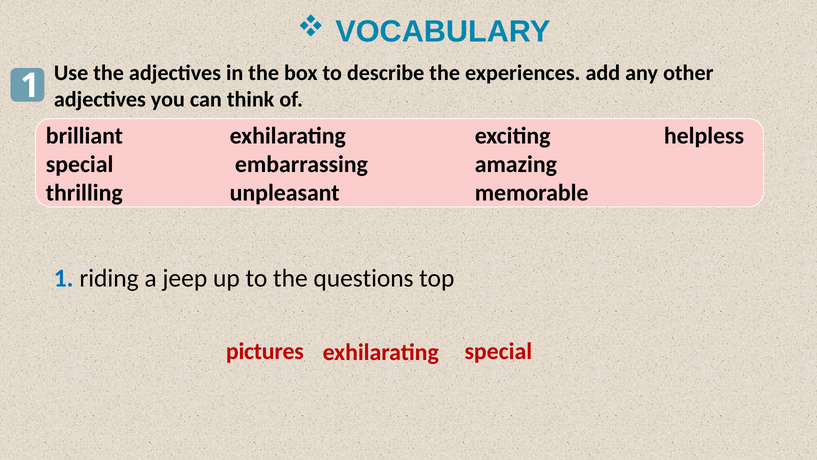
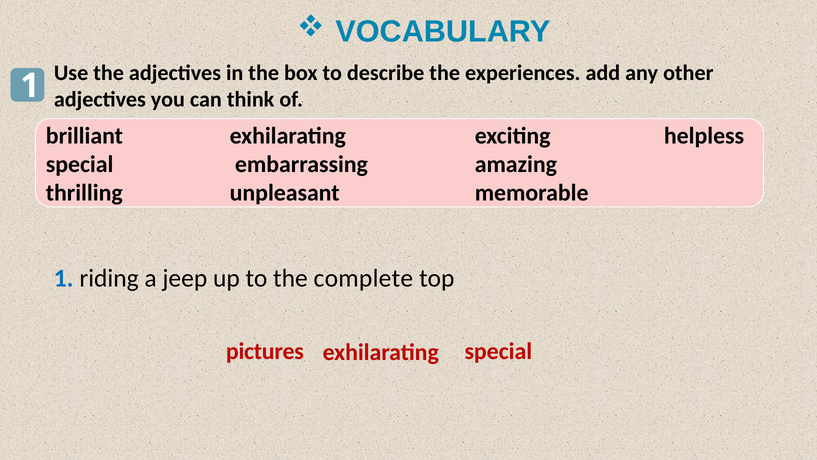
questions: questions -> complete (363, 278)
